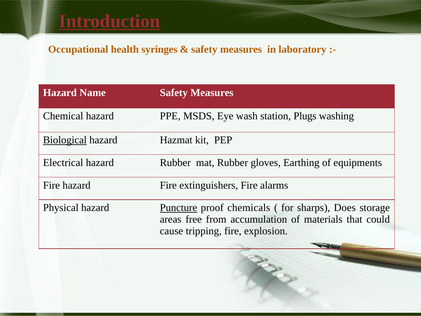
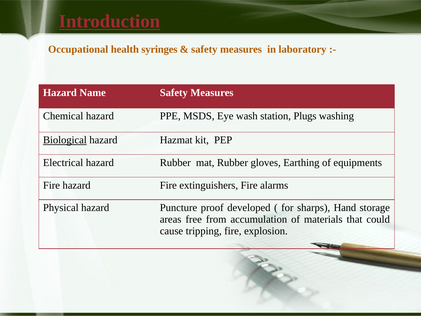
Puncture underline: present -> none (179, 208)
chemicals: chemicals -> developed (249, 208)
Does: Does -> Hand (345, 208)
